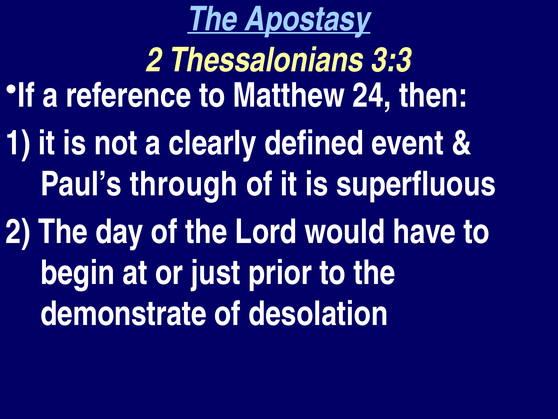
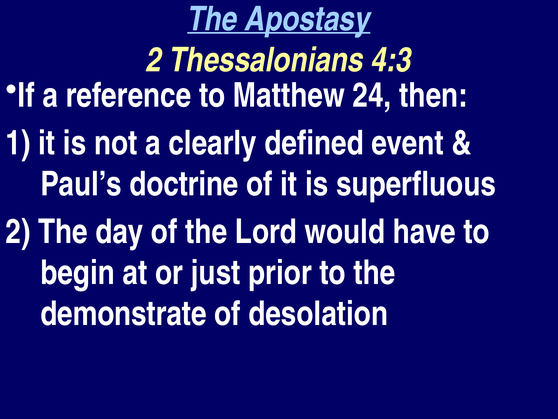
3:3: 3:3 -> 4:3 (391, 60)
through: through -> doctrine (184, 184)
